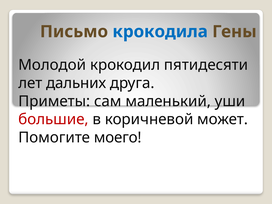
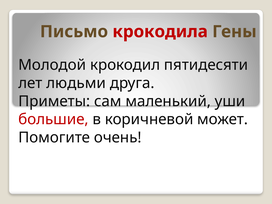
крокодила colour: blue -> red (160, 32)
дальних: дальних -> людьми (76, 83)
моего: моего -> очень (118, 137)
